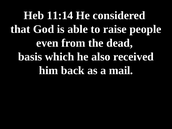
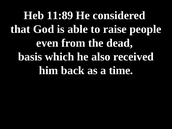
11:14: 11:14 -> 11:89 (60, 15)
mail: mail -> time (121, 70)
